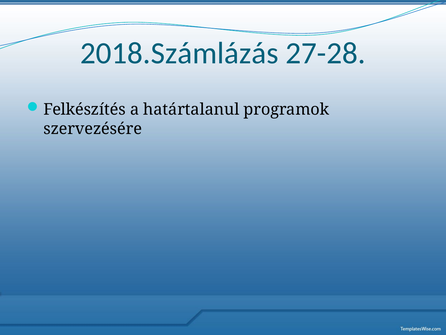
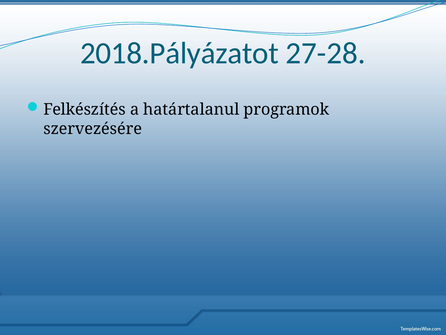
2018.Számlázás: 2018.Számlázás -> 2018.Pályázatot (179, 53)
